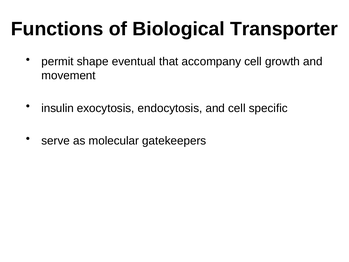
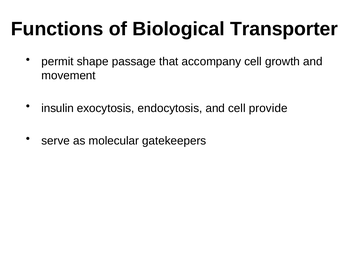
eventual: eventual -> passage (134, 62)
specific: specific -> provide (268, 108)
